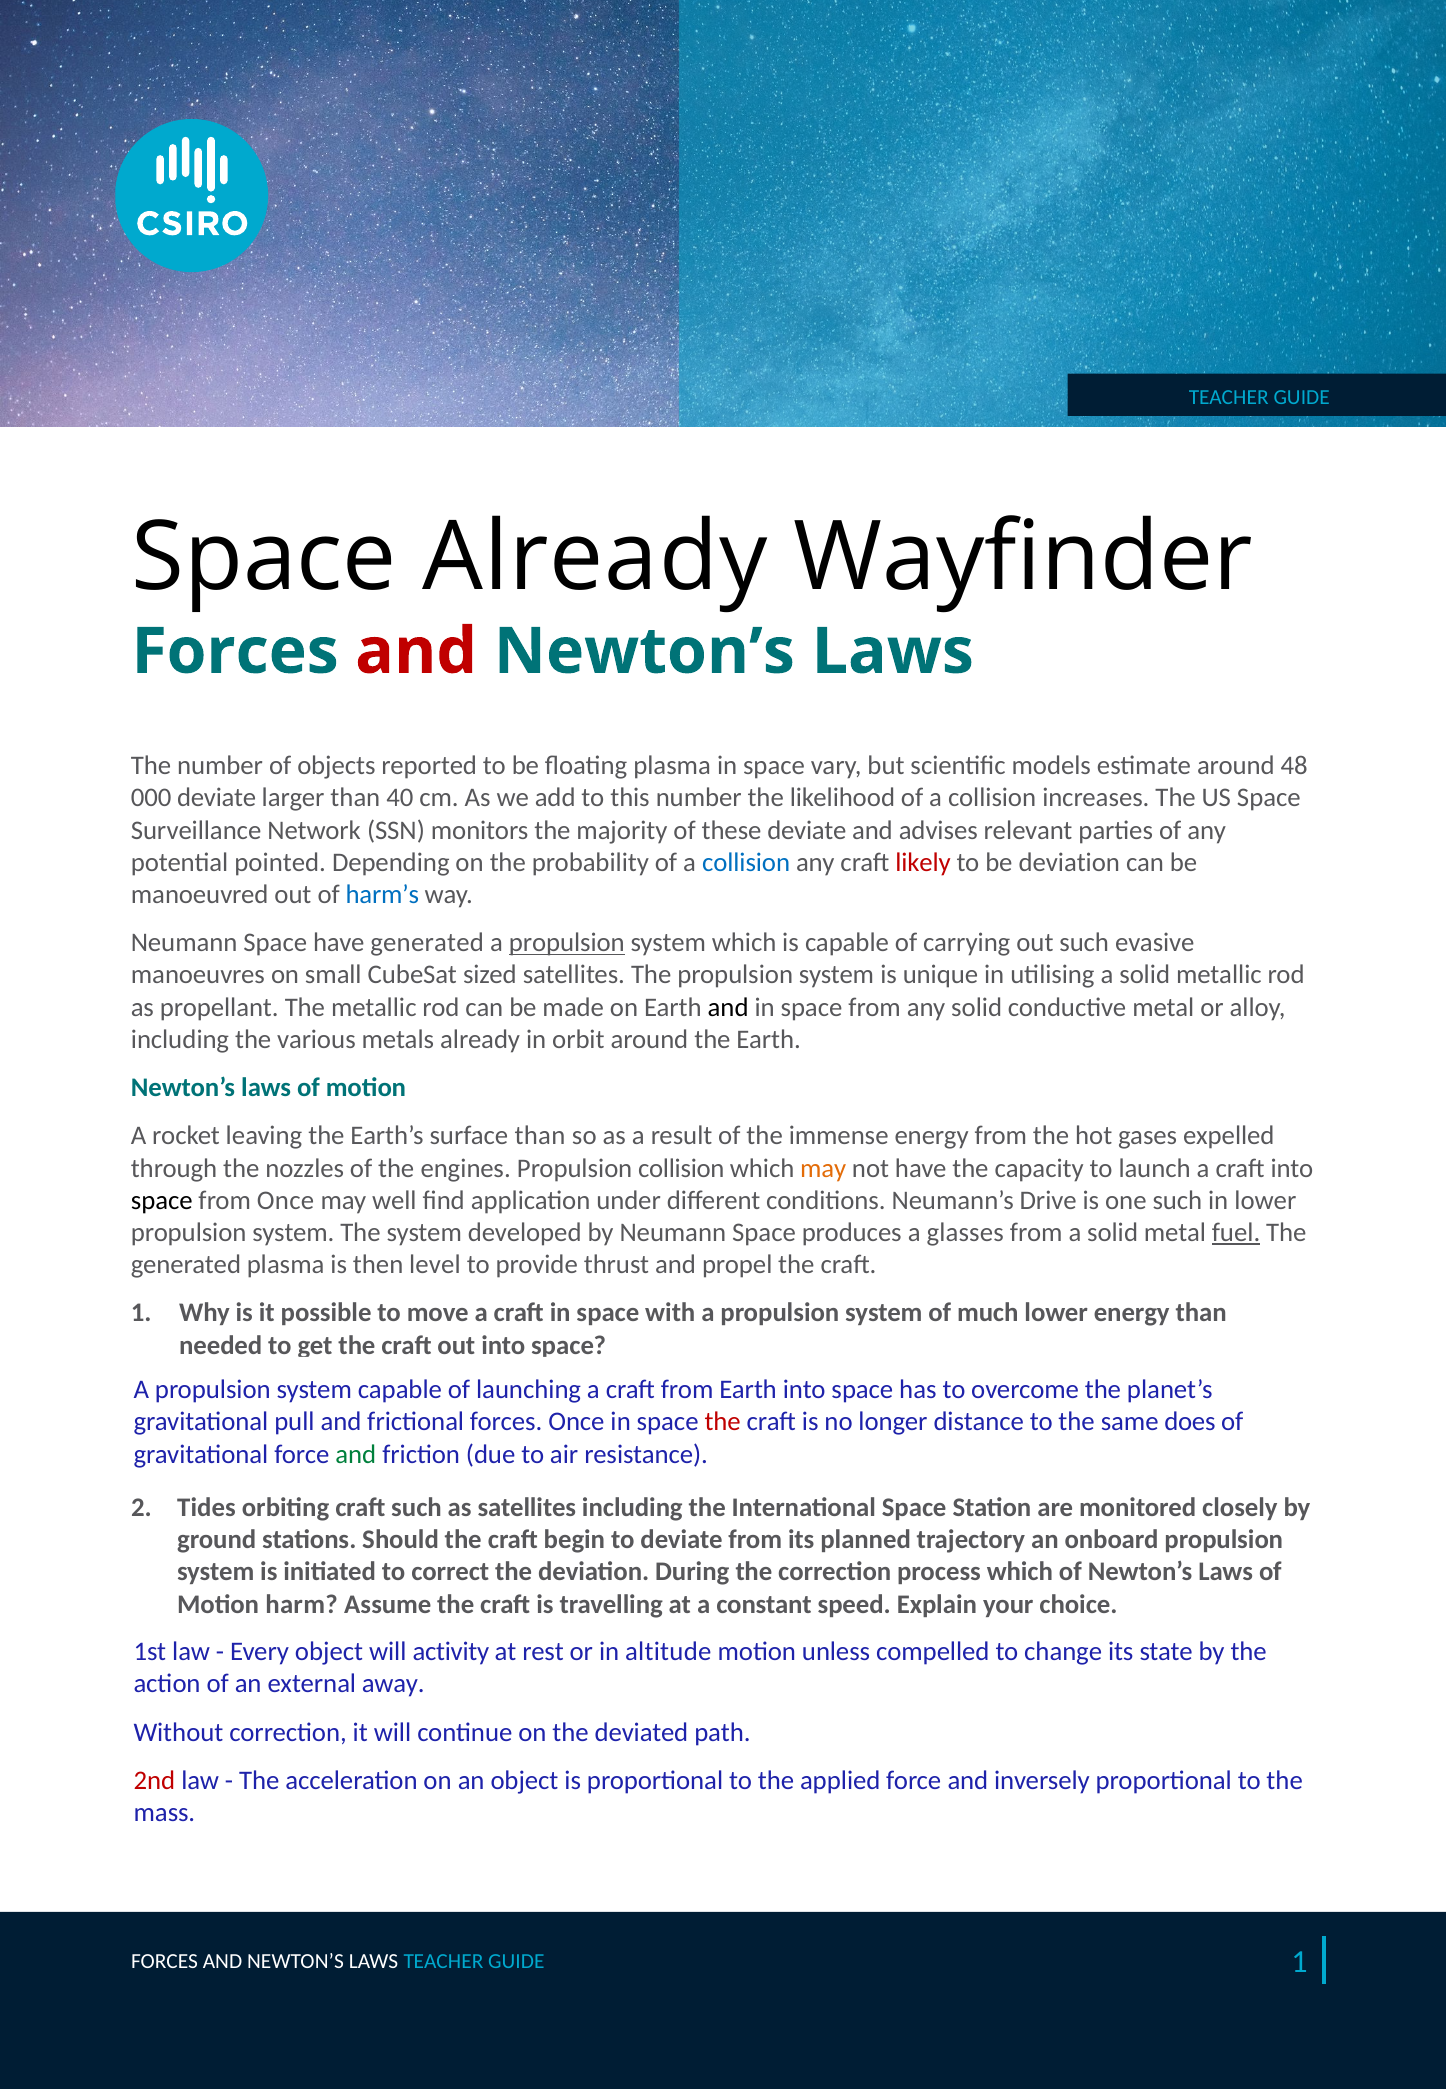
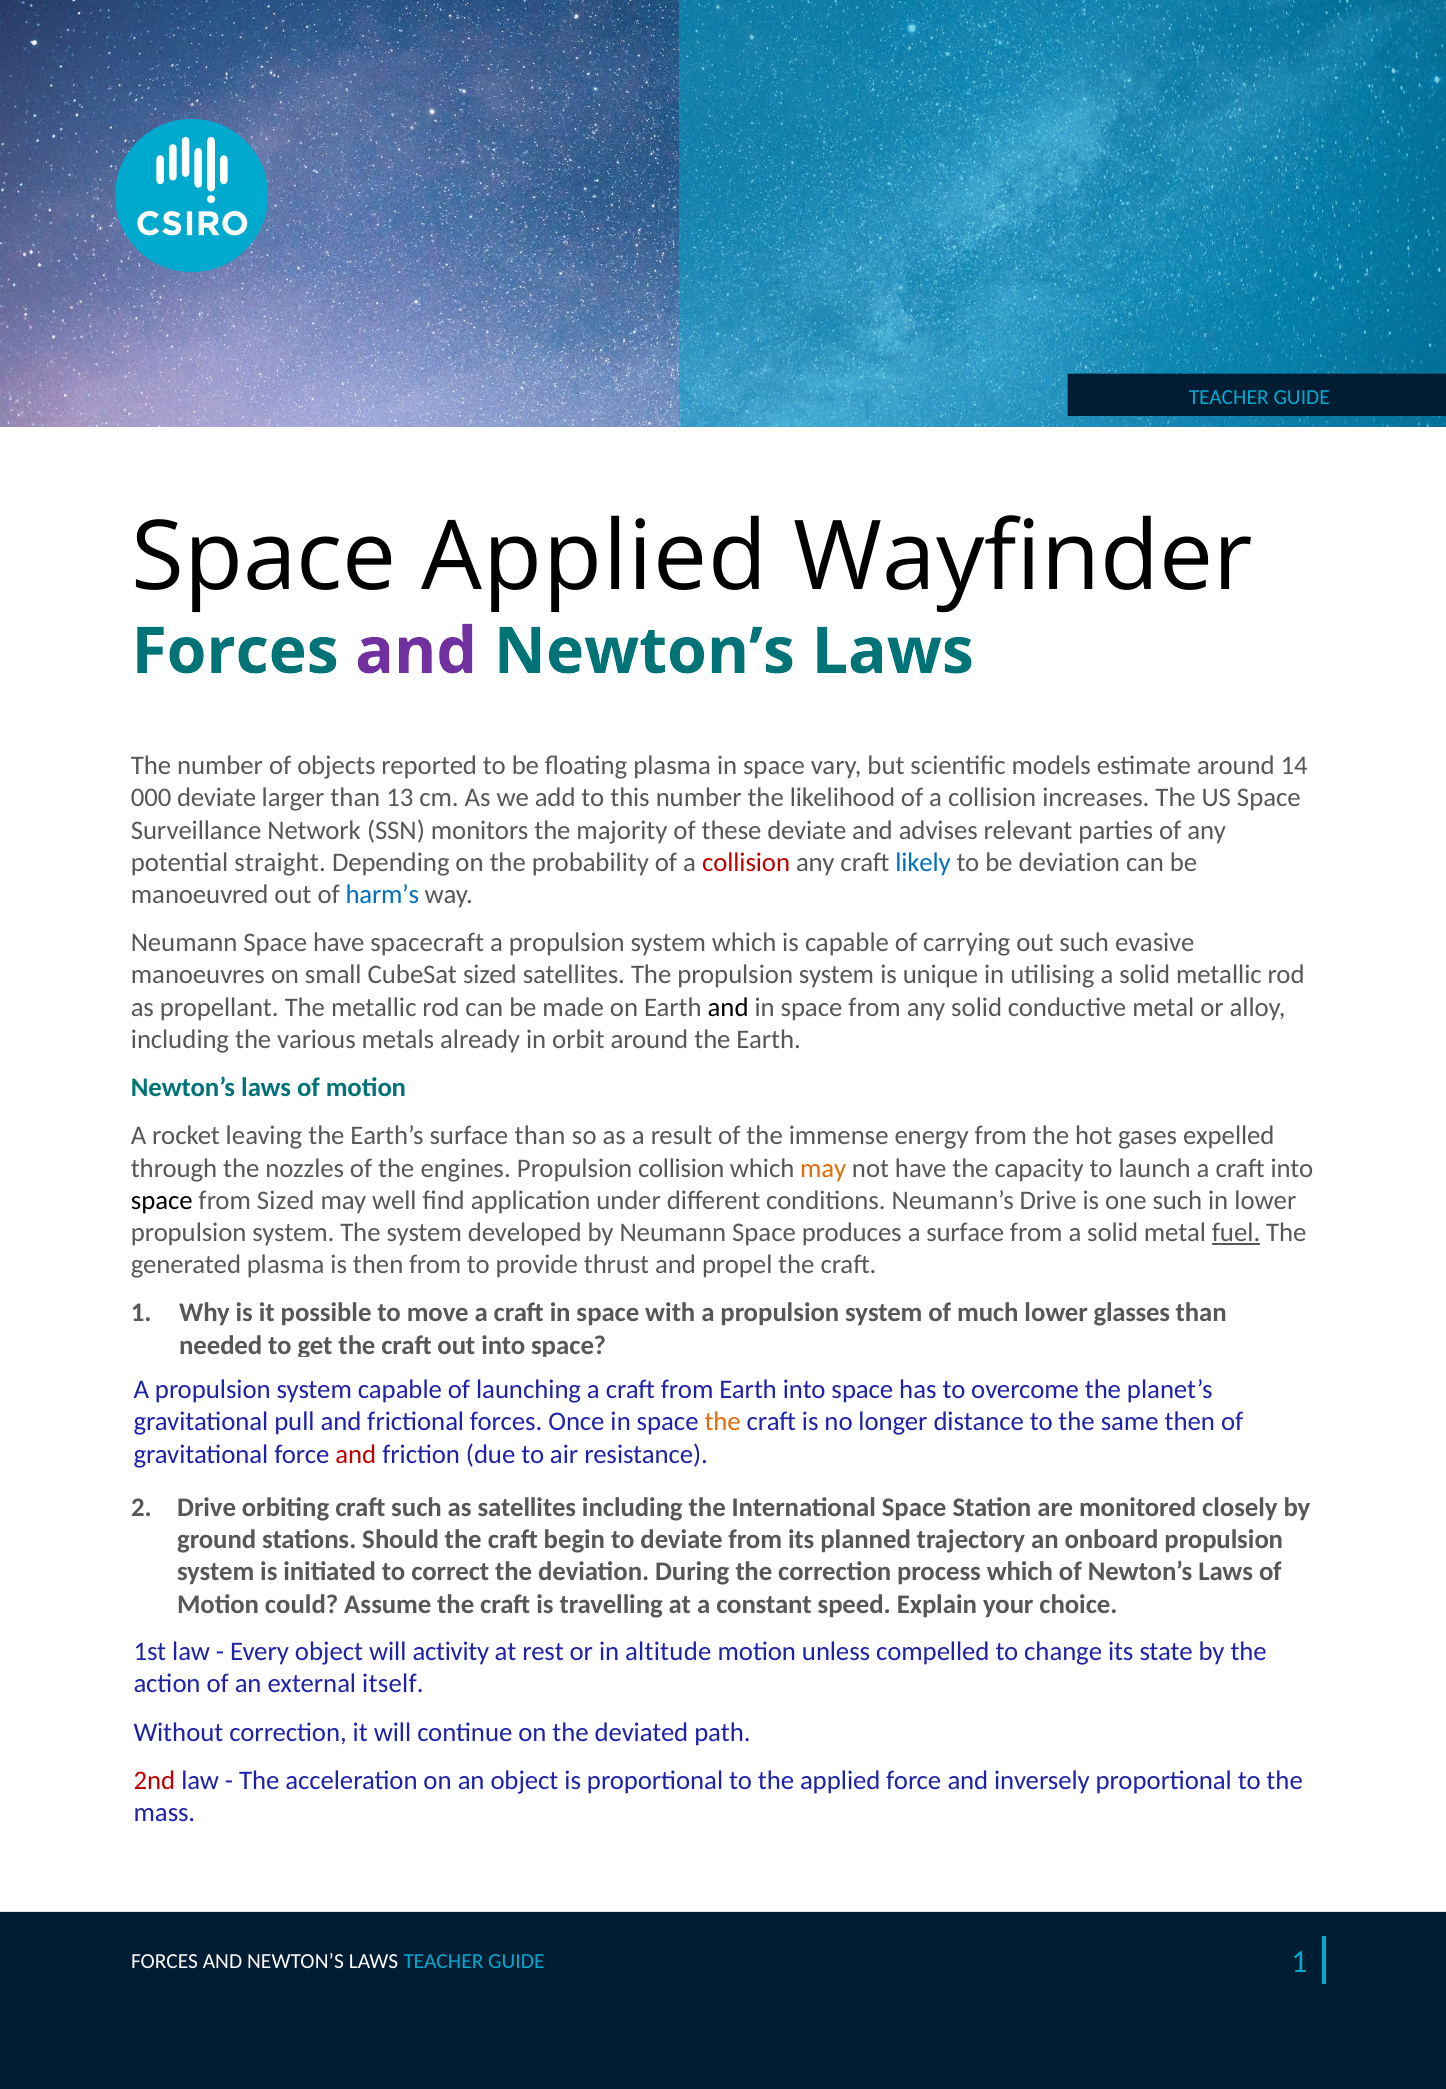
Space Already: Already -> Applied (595, 557)
and colour: red -> purple (416, 651)
48: 48 -> 14 (1294, 766)
40: 40 -> 13 (400, 798)
pointed: pointed -> straight (280, 862)
collision colour: blue -> red (746, 862)
likely colour: red -> blue (923, 862)
have generated: generated -> spacecraft (427, 943)
propulsion underline: present -> none (567, 943)
from Once: Once -> Sized (286, 1200)
a glasses: glasses -> surface (965, 1232)
then level: level -> from (435, 1265)
lower energy: energy -> glasses (1132, 1313)
the colour: red -> orange (723, 1422)
same does: does -> then (1190, 1422)
and colour: green -> red (356, 1454)
2 Tides: Tides -> Drive (207, 1507)
harm: harm -> could (302, 1604)
away: away -> itself (393, 1684)
